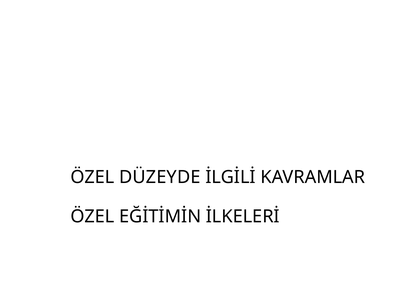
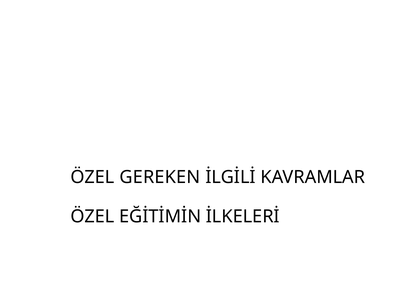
DÜZEYDE: DÜZEYDE -> GEREKEN (160, 177)
